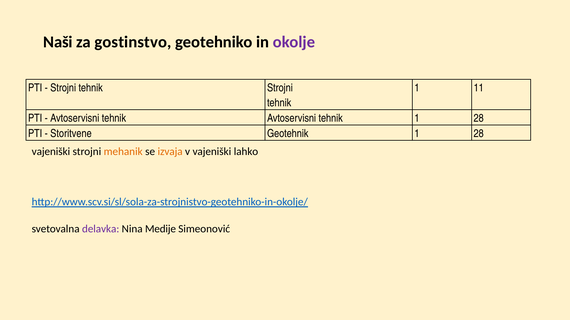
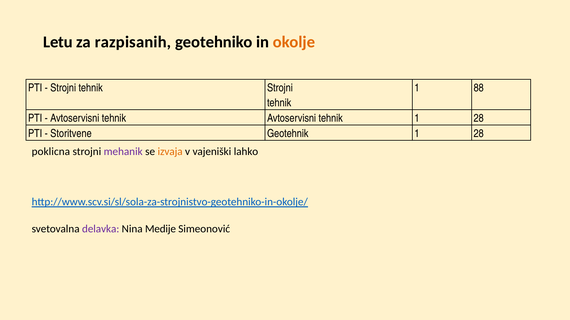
Naši: Naši -> Letu (58, 42)
gostinstvo: gostinstvo -> razpisanih (133, 42)
okolje colour: purple -> orange (294, 42)
11: 11 -> 88 (479, 88)
vajeniški: vajeniški -> poklicna (51, 152)
mehanik colour: orange -> purple (123, 152)
